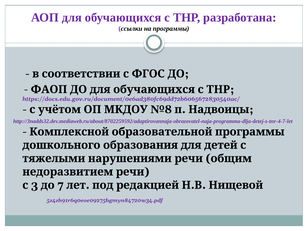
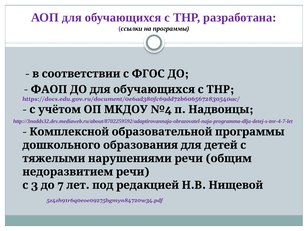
№8: №8 -> №4 (161, 109)
